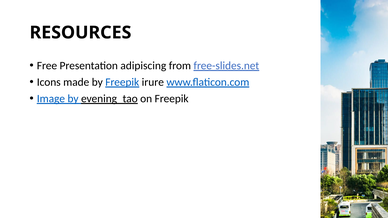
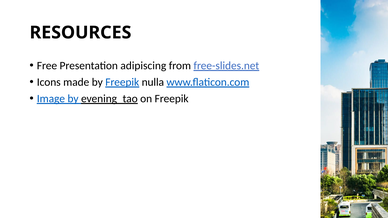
irure: irure -> nulla (153, 82)
